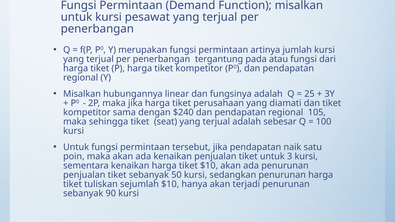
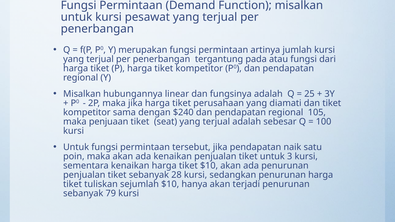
sehingga: sehingga -> penjuaan (109, 122)
50: 50 -> 28 (176, 175)
90: 90 -> 79 (111, 194)
